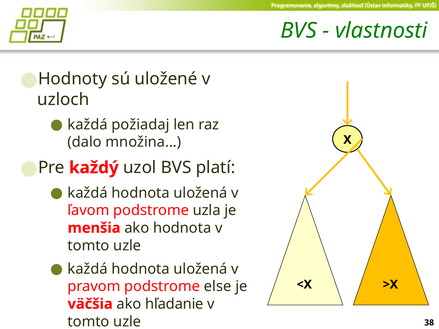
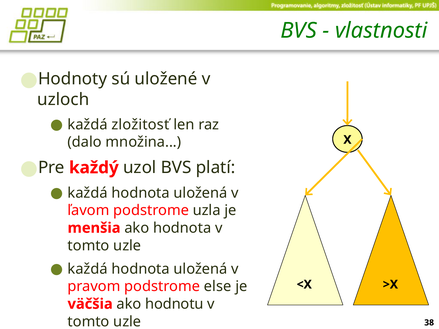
požiadaj: požiadaj -> zložitosť (140, 125)
hľadanie: hľadanie -> hodnotu (174, 304)
